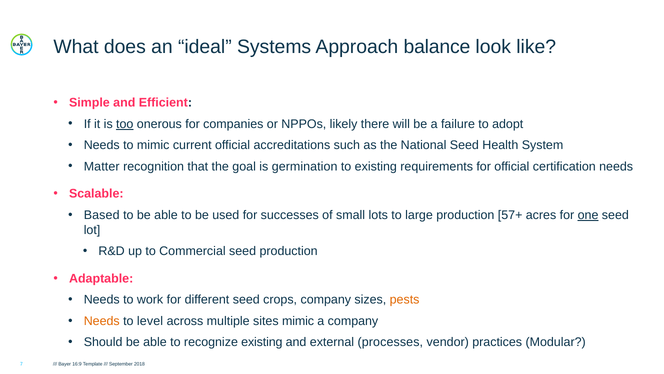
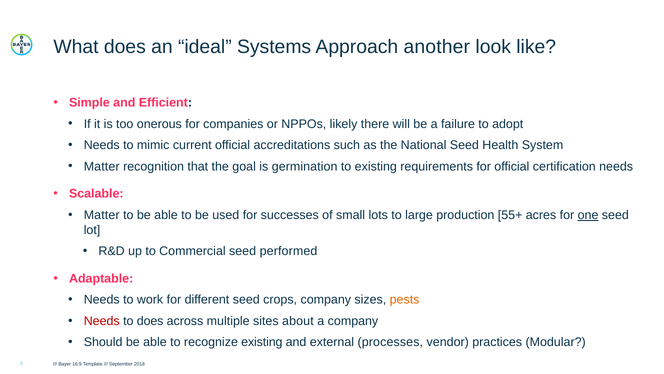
balance: balance -> another (437, 47)
too underline: present -> none (125, 124)
Based: Based -> Matter (102, 215)
57+: 57+ -> 55+ (510, 215)
seed production: production -> performed (289, 251)
Needs colour: orange -> red (102, 321)
to level: level -> does (150, 321)
sites mimic: mimic -> about (298, 321)
